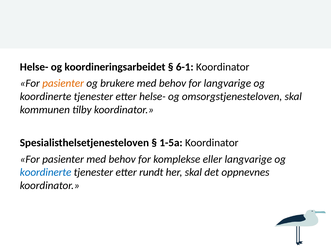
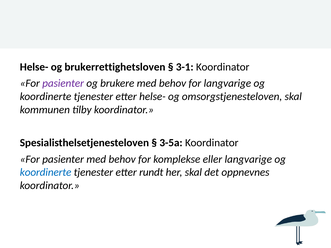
koordineringsarbeidet: koordineringsarbeidet -> brukerrettighetsloven (115, 67)
6-1: 6-1 -> 3-1 (185, 67)
pasienter colour: orange -> purple (63, 83)
1-5a: 1-5a -> 3-5a (171, 143)
